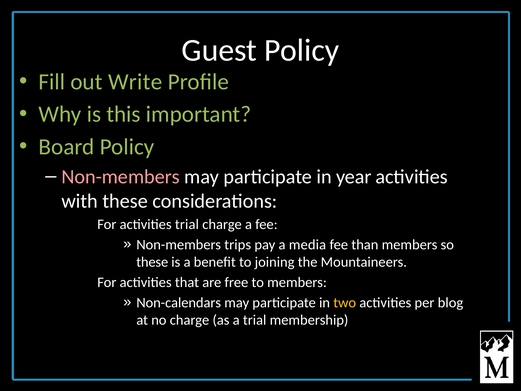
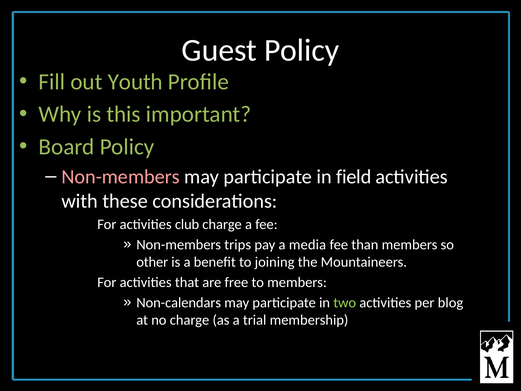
Write: Write -> Youth (135, 82)
year: year -> field (354, 177)
activities trial: trial -> club (187, 224)
these: these -> other (152, 262)
two colour: yellow -> light green (345, 302)
